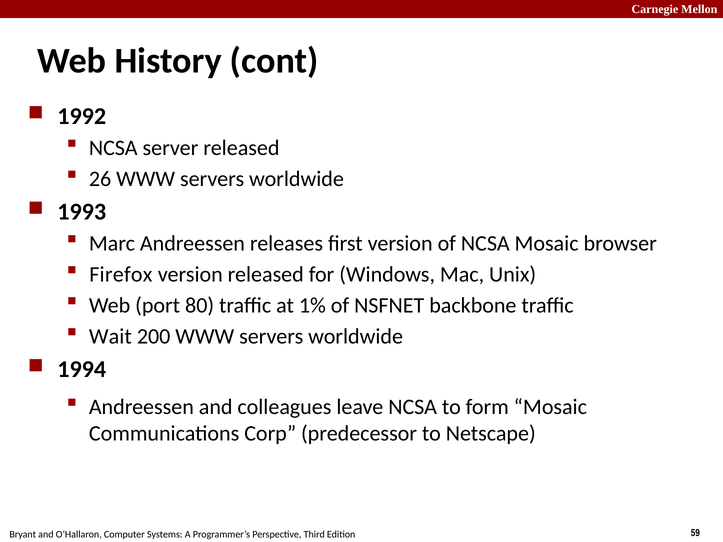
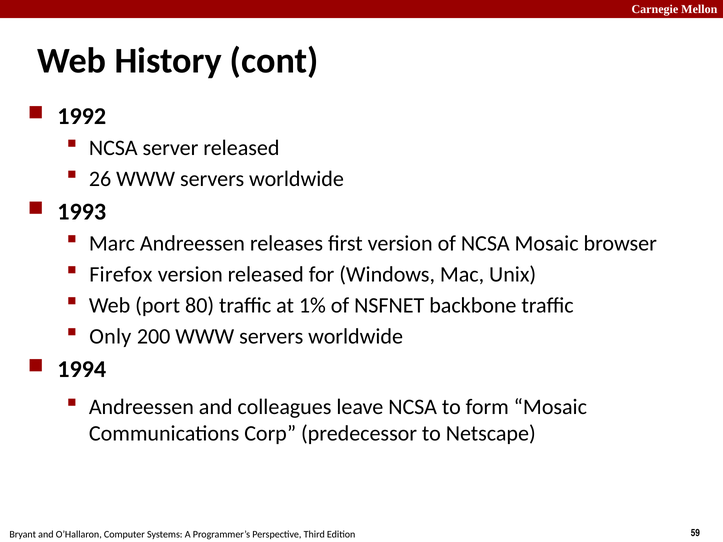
Wait: Wait -> Only (110, 337)
